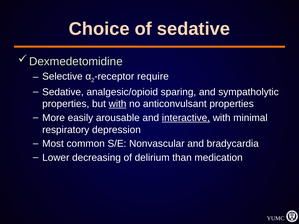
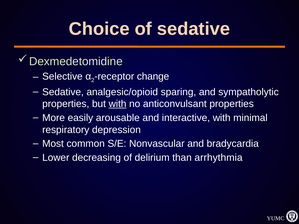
require: require -> change (153, 76)
interactive underline: present -> none (186, 118)
medication: medication -> arrhythmia (219, 158)
